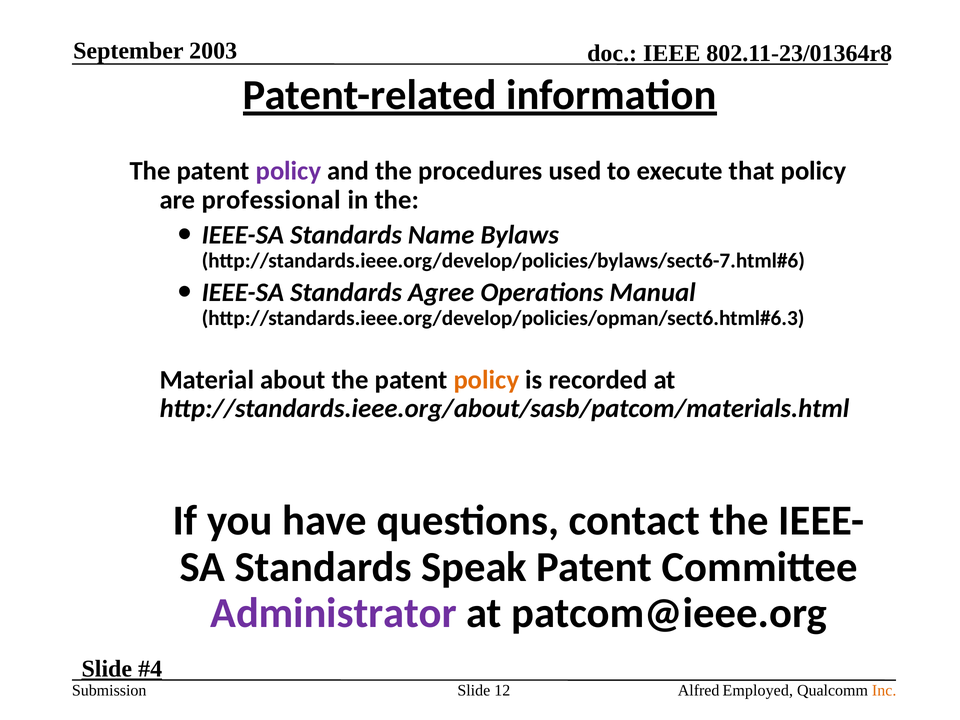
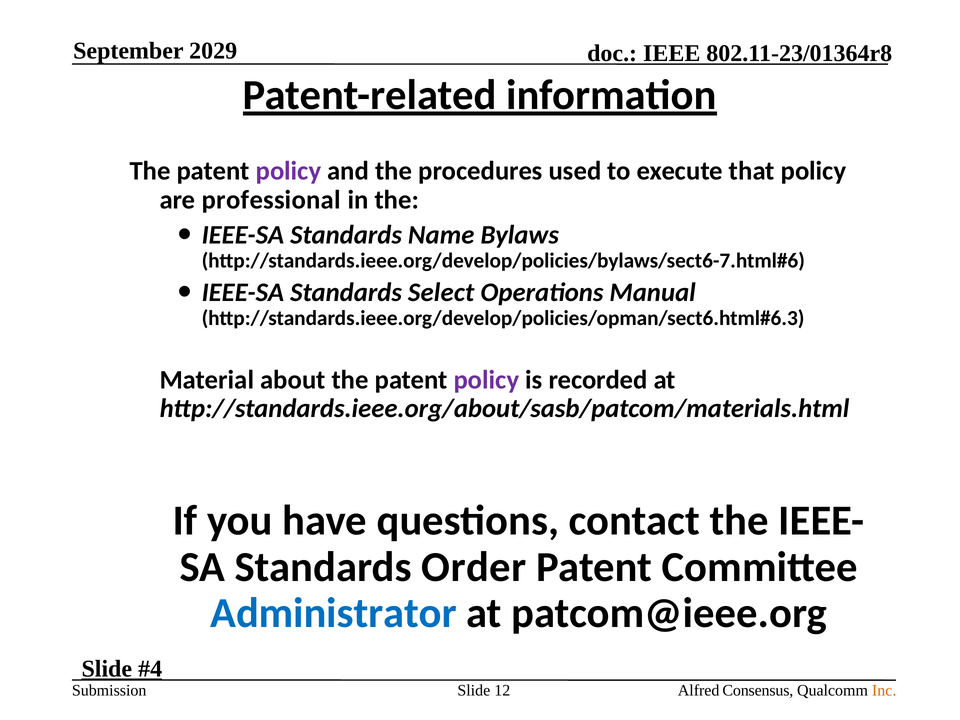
2003: 2003 -> 2029 (213, 51)
Agree: Agree -> Select (441, 293)
policy colour: orange -> purple (486, 380)
Speak: Speak -> Order (474, 567)
Administrator colour: purple -> blue (334, 613)
Employed: Employed -> Consensus (758, 691)
